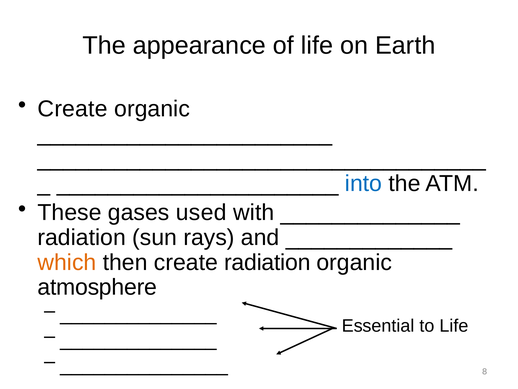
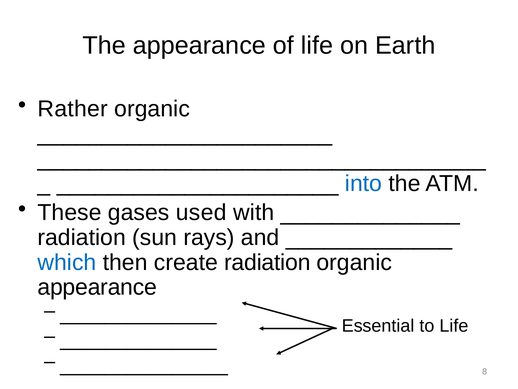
Create: Create -> Rather (73, 109)
which colour: orange -> blue (67, 262)
atmosphere: atmosphere -> appearance (97, 287)
